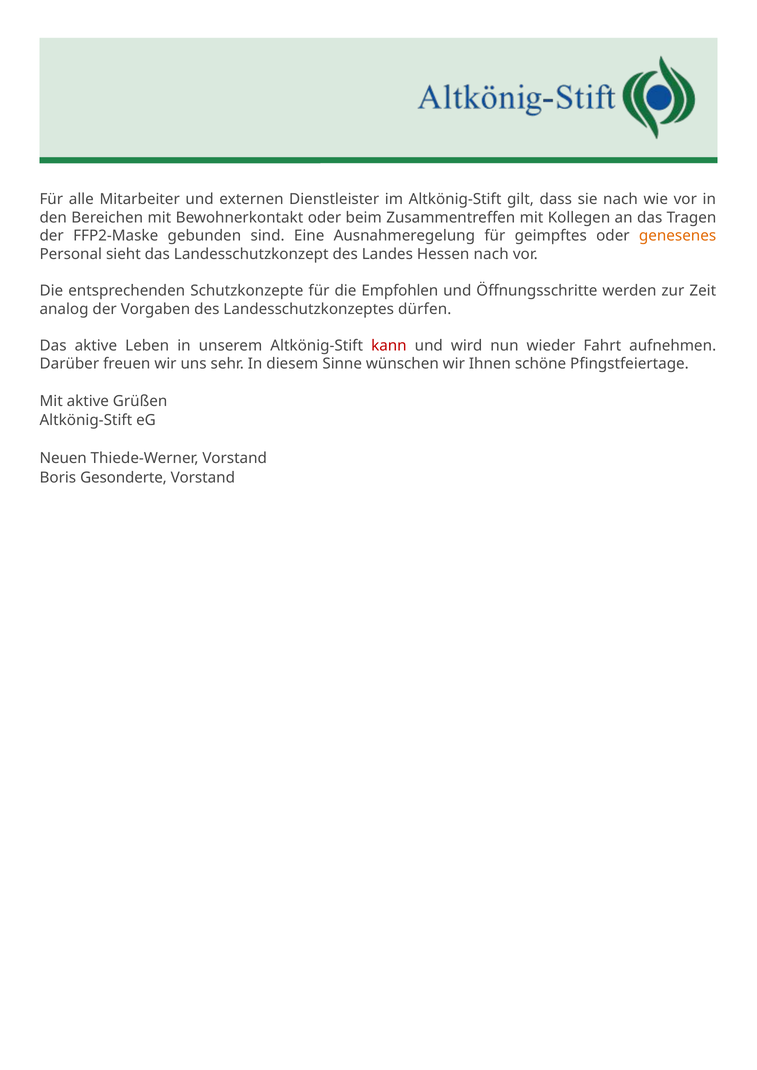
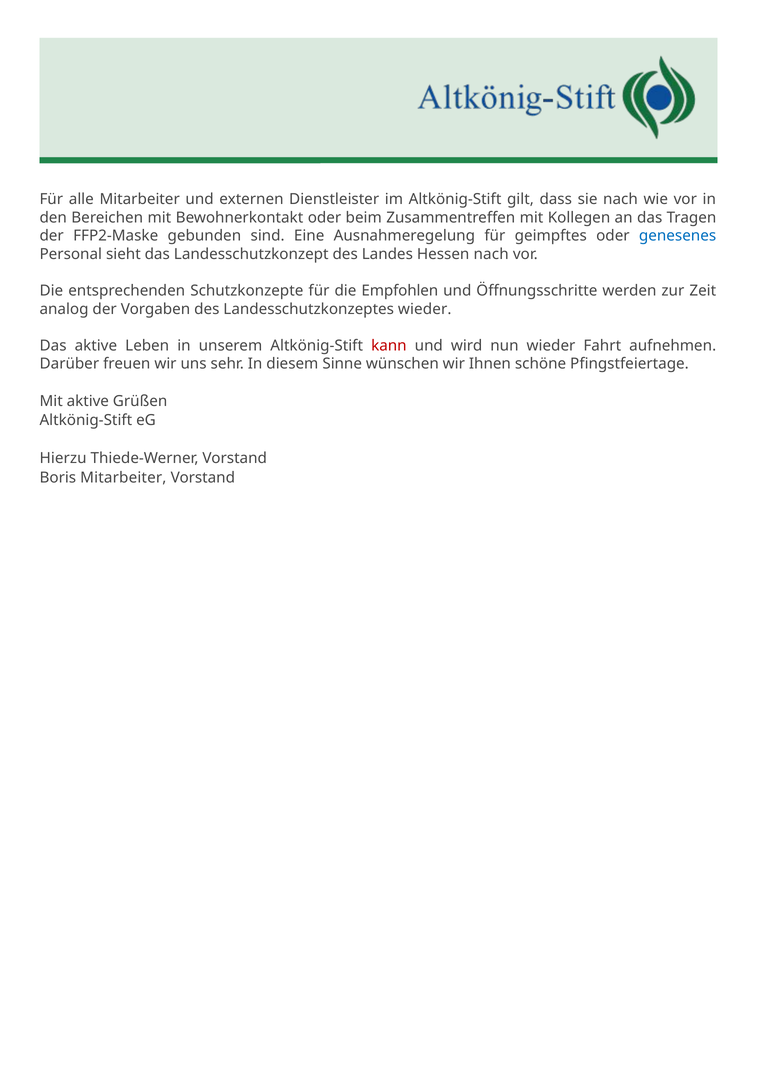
genesenes colour: orange -> blue (678, 236)
Landesschutzkonzeptes dürfen: dürfen -> wieder (425, 309)
Neuen: Neuen -> Hierzu (63, 459)
Boris Gesonderte: Gesonderte -> Mitarbeiter (123, 478)
